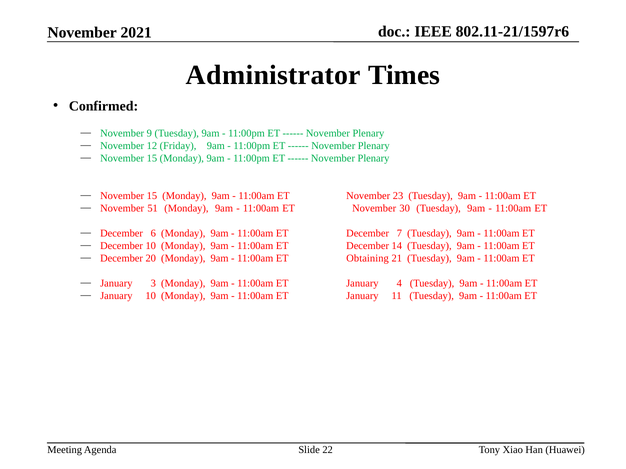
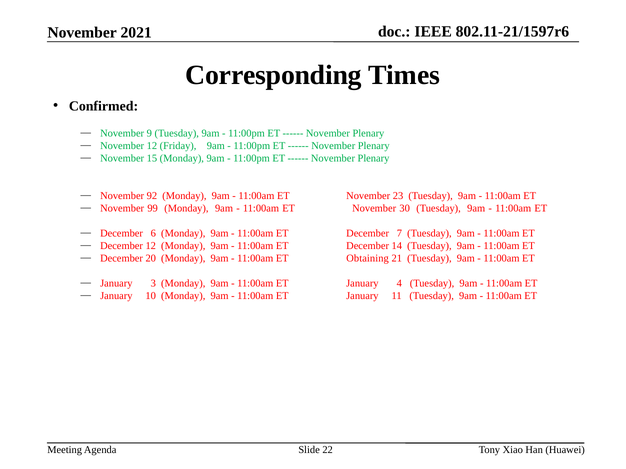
Administrator: Administrator -> Corresponding (274, 75)
15: 15 -> 92 (152, 196)
51: 51 -> 99 (153, 208)
December 10: 10 -> 12 (151, 246)
